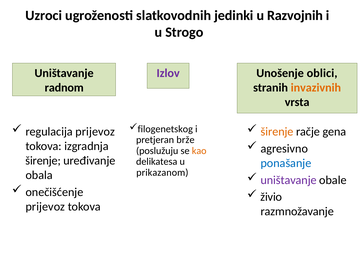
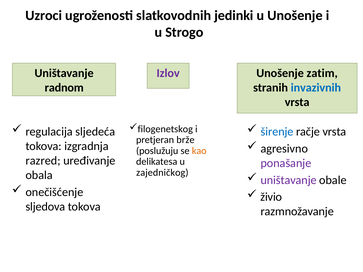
u Razvojnih: Razvojnih -> Unošenje (295, 15)
oblici: oblici -> zatim (322, 73)
invazivnih colour: orange -> blue (316, 88)
regulacija prijevoz: prijevoz -> sljedeća (95, 132)
širenje colour: orange -> blue (277, 132)
račje gena: gena -> vrsta (334, 132)
širenje: širenje -> razred (43, 161)
ponašanje colour: blue -> purple (286, 163)
prikazanom: prikazanom -> zajedničkog (162, 173)
prijevoz: prijevoz -> sljedova (45, 207)
